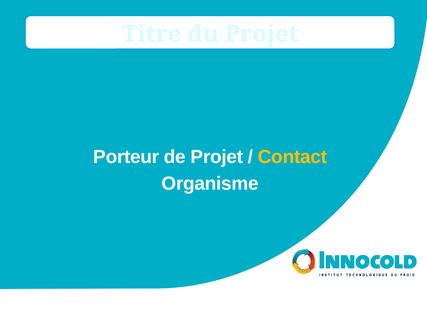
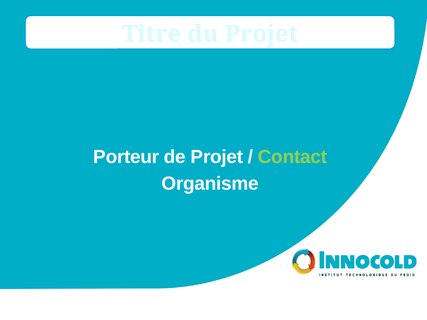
Contact colour: yellow -> light green (293, 157)
